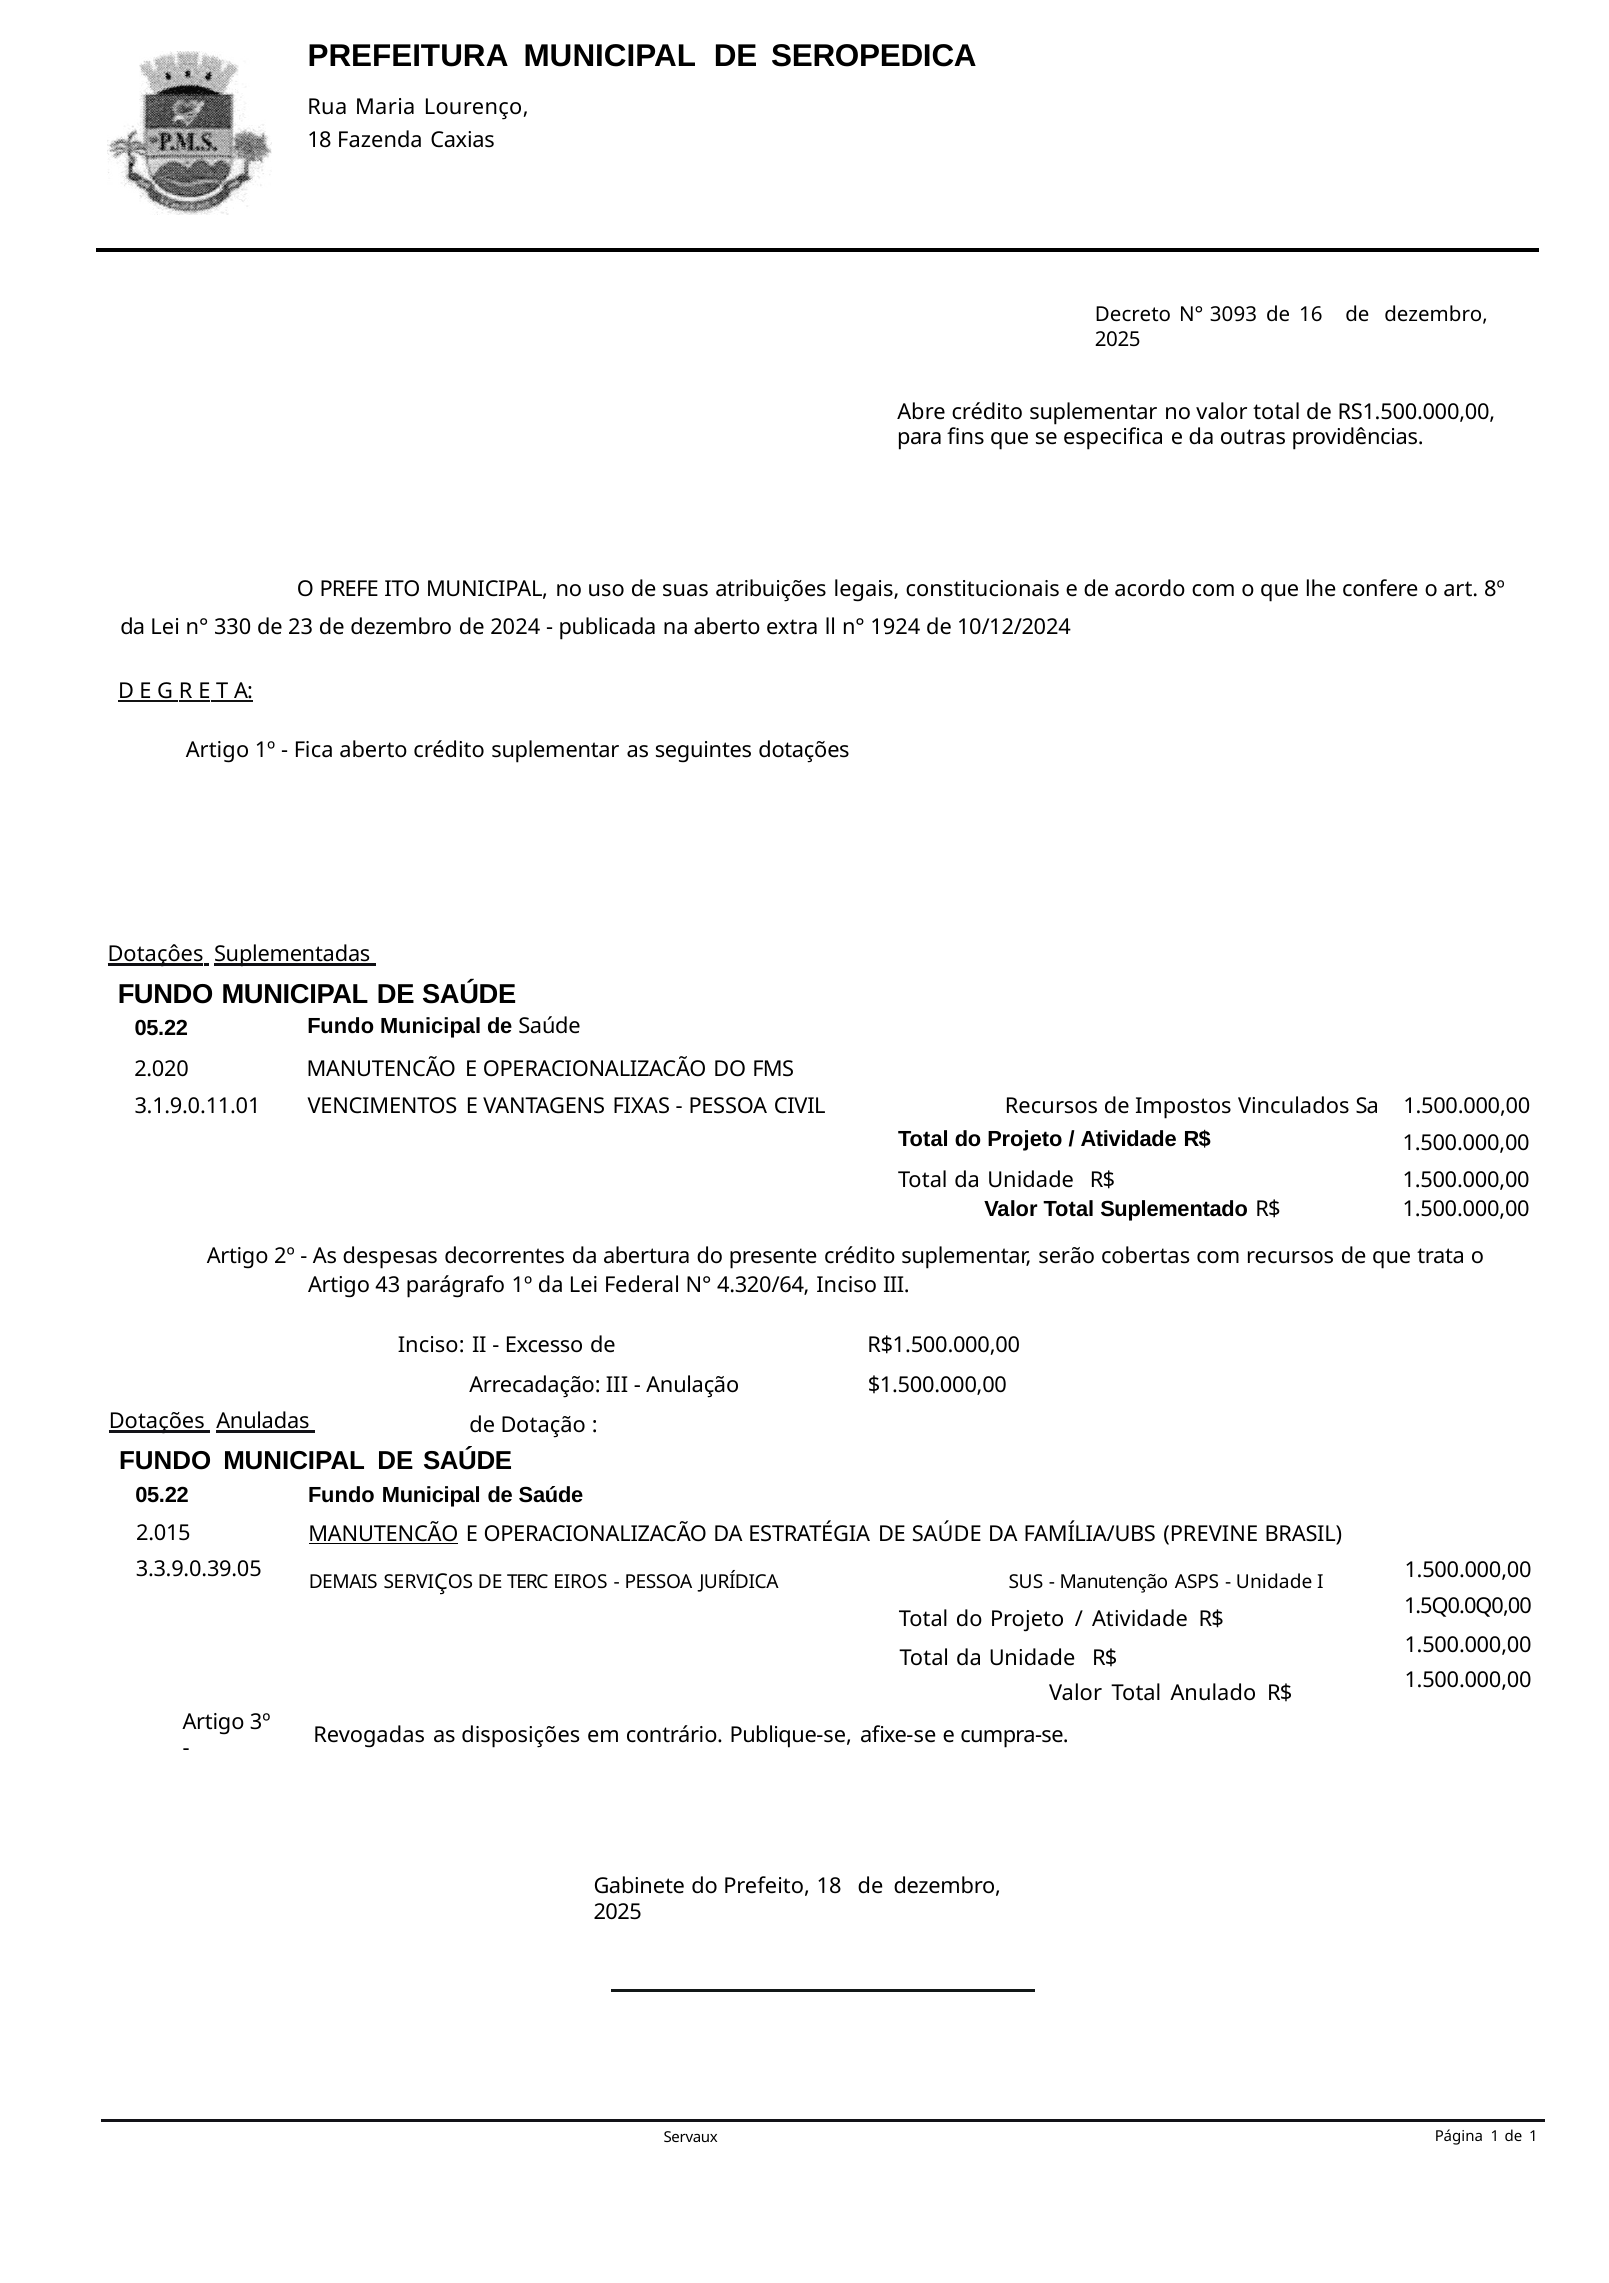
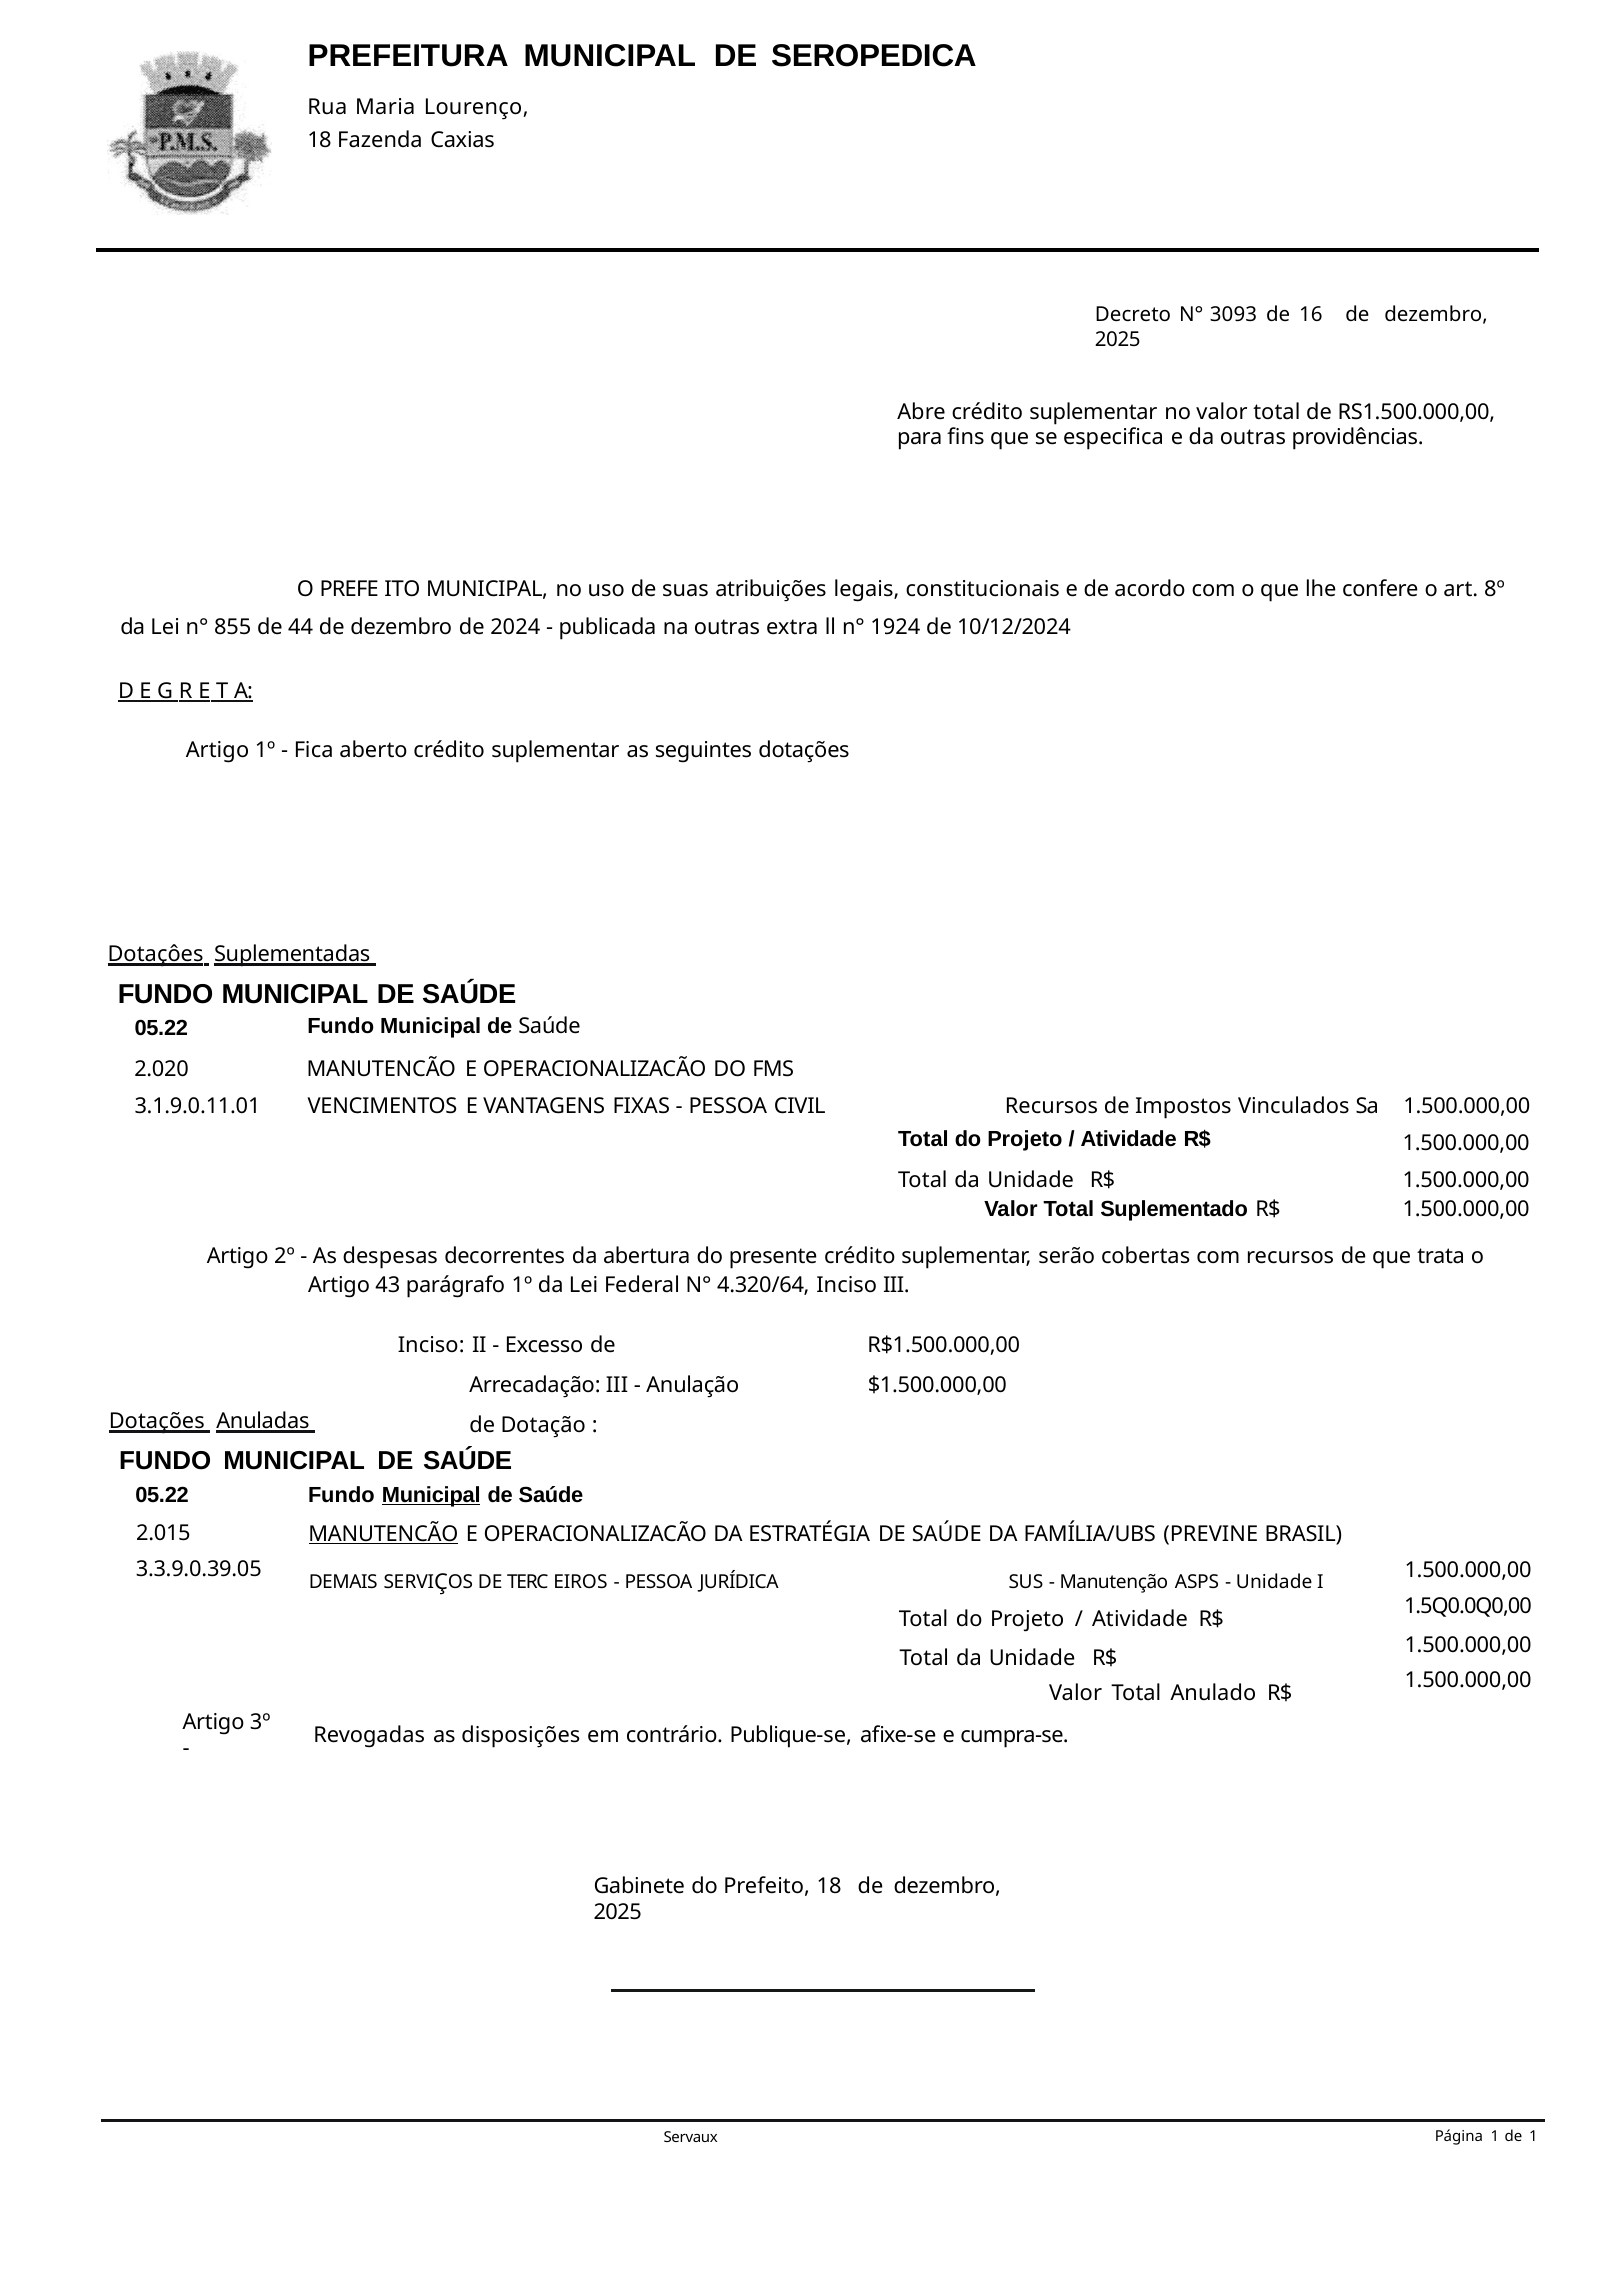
330: 330 -> 855 (233, 628)
23: 23 -> 44 (301, 628)
na aberto: aberto -> outras (727, 628)
Municipal underline: none -> present (431, 1496)
